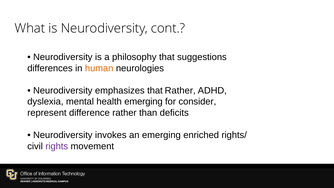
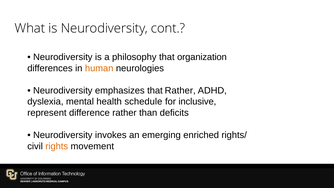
suggestions: suggestions -> organization (202, 57)
health emerging: emerging -> schedule (143, 102)
consider: consider -> inclusive (197, 102)
rights colour: purple -> orange (57, 146)
